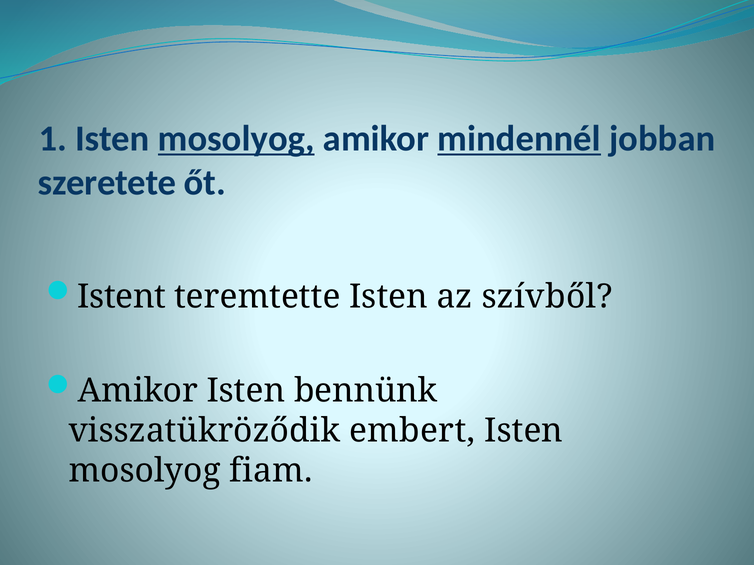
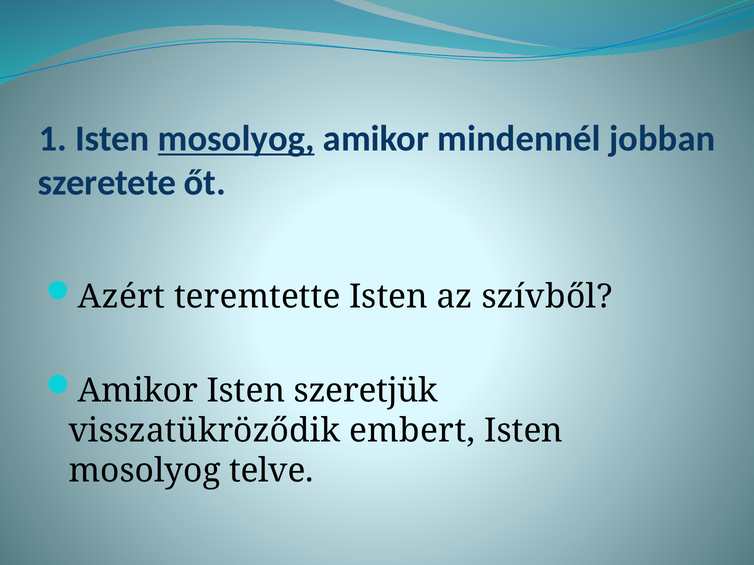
mindennél underline: present -> none (519, 139)
Istent: Istent -> Azért (121, 297)
bennünk: bennünk -> szeretjük (366, 391)
fiam: fiam -> telve (271, 471)
